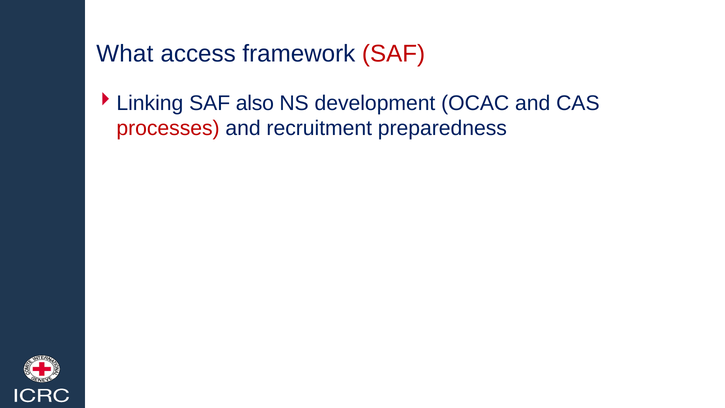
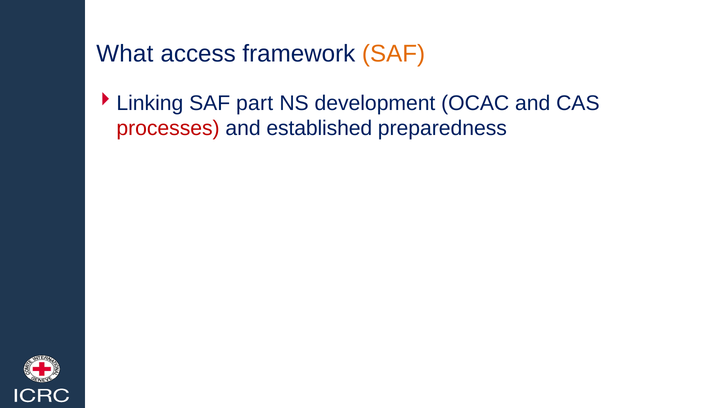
SAF colour: red -> orange (394, 54)
also: also -> part (255, 103)
recruitment: recruitment -> established (319, 128)
